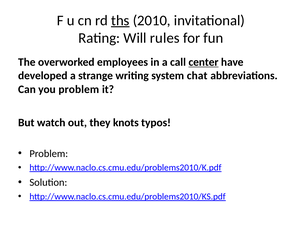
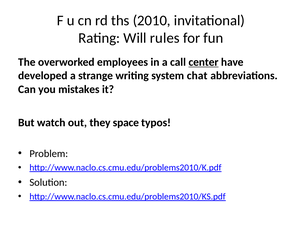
ths underline: present -> none (120, 20)
you problem: problem -> mistakes (79, 89)
knots: knots -> space (126, 122)
